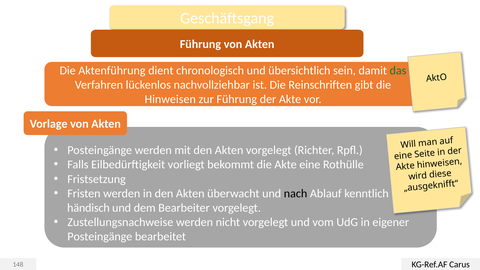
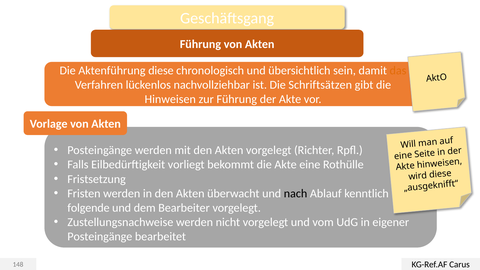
Aktenführung dient: dient -> diese (161, 70)
das colour: green -> orange (398, 70)
Reinschriften: Reinschriften -> Schriftsätzen (320, 85)
händisch: händisch -> folgende (88, 208)
